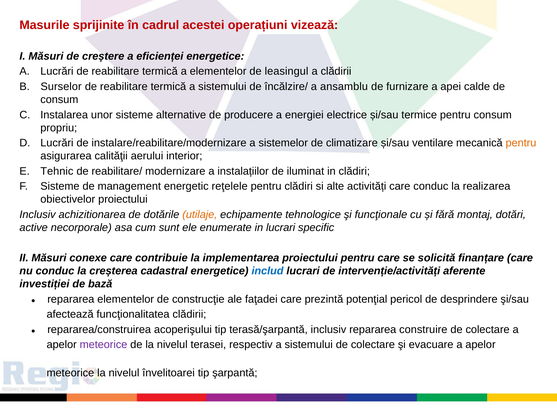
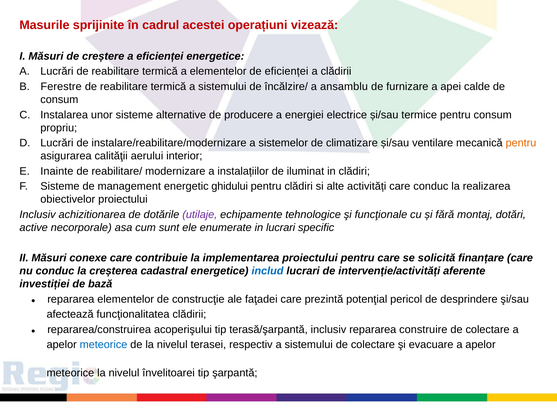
de leasingul: leasingul -> eficienței (287, 71)
Surselor: Surselor -> Ferestre (61, 87)
Tehnic: Tehnic -> Inainte (57, 171)
reţelele: reţelele -> ghidului (230, 186)
utilaje colour: orange -> purple (200, 214)
meteorice colour: purple -> blue (103, 344)
